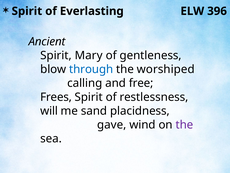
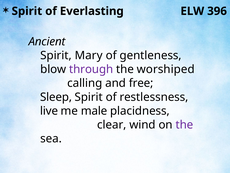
through colour: blue -> purple (91, 69)
Frees: Frees -> Sleep (56, 97)
will: will -> live (49, 111)
sand: sand -> male (94, 111)
gave: gave -> clear (112, 124)
